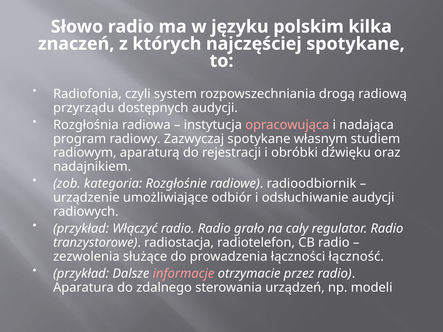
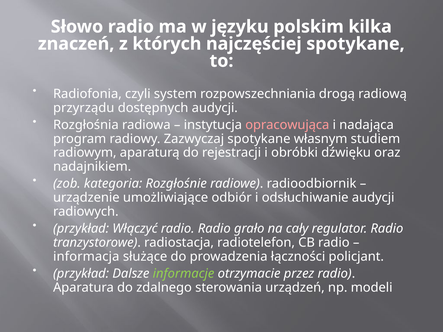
zezwolenia: zezwolenia -> informacja (86, 257)
łączność: łączność -> policjant (356, 257)
informacje colour: pink -> light green (184, 274)
